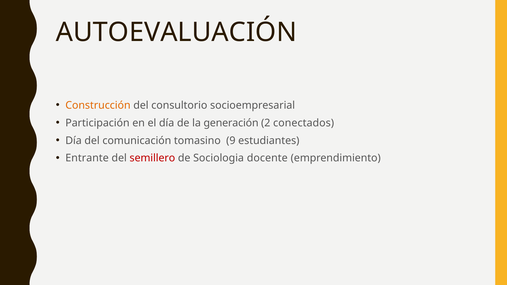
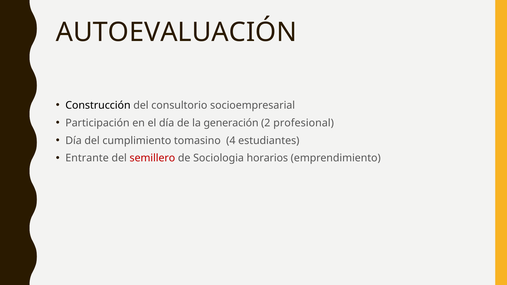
Construcción colour: orange -> black (98, 105)
conectados: conectados -> profesional (304, 123)
comunicación: comunicación -> cumplimiento (137, 141)
9: 9 -> 4 (231, 141)
docente: docente -> horarios (267, 158)
